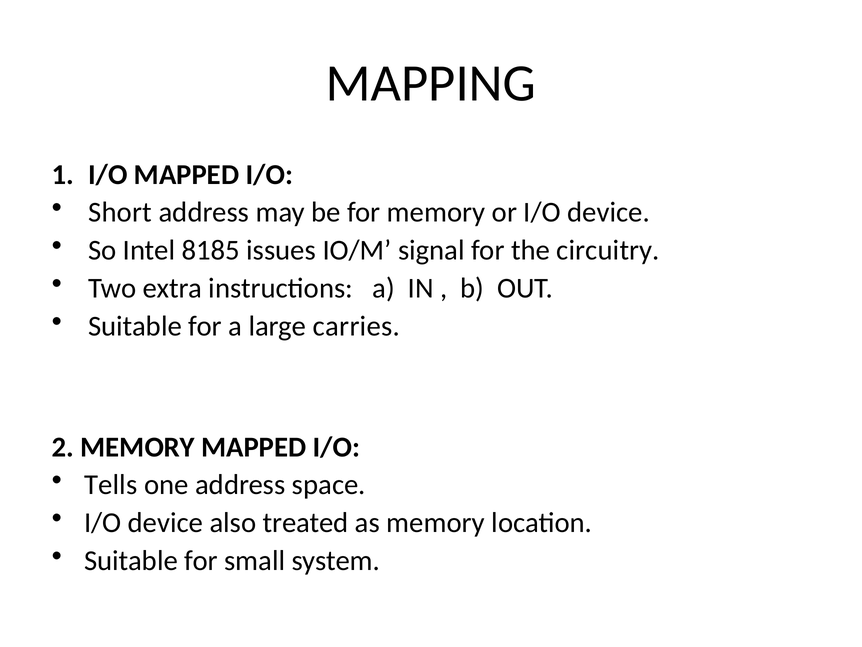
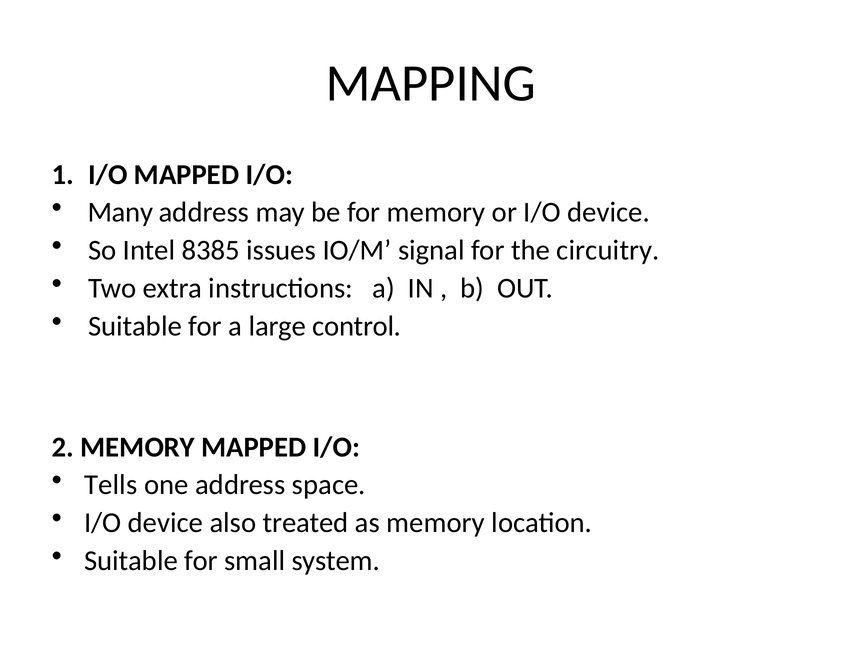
Short: Short -> Many (120, 212)
8185: 8185 -> 8385 (211, 250)
carries: carries -> control (357, 326)
